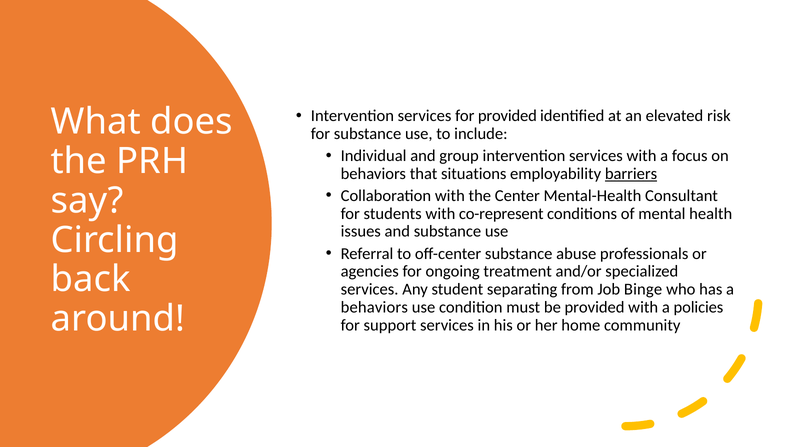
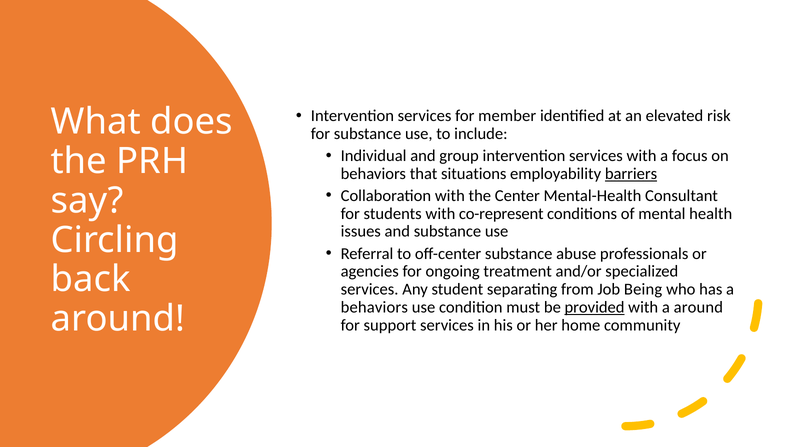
for provided: provided -> member (507, 116)
Binge: Binge -> Being (643, 289)
provided underline: none -> present (595, 307)
a policies: policies -> around (698, 307)
